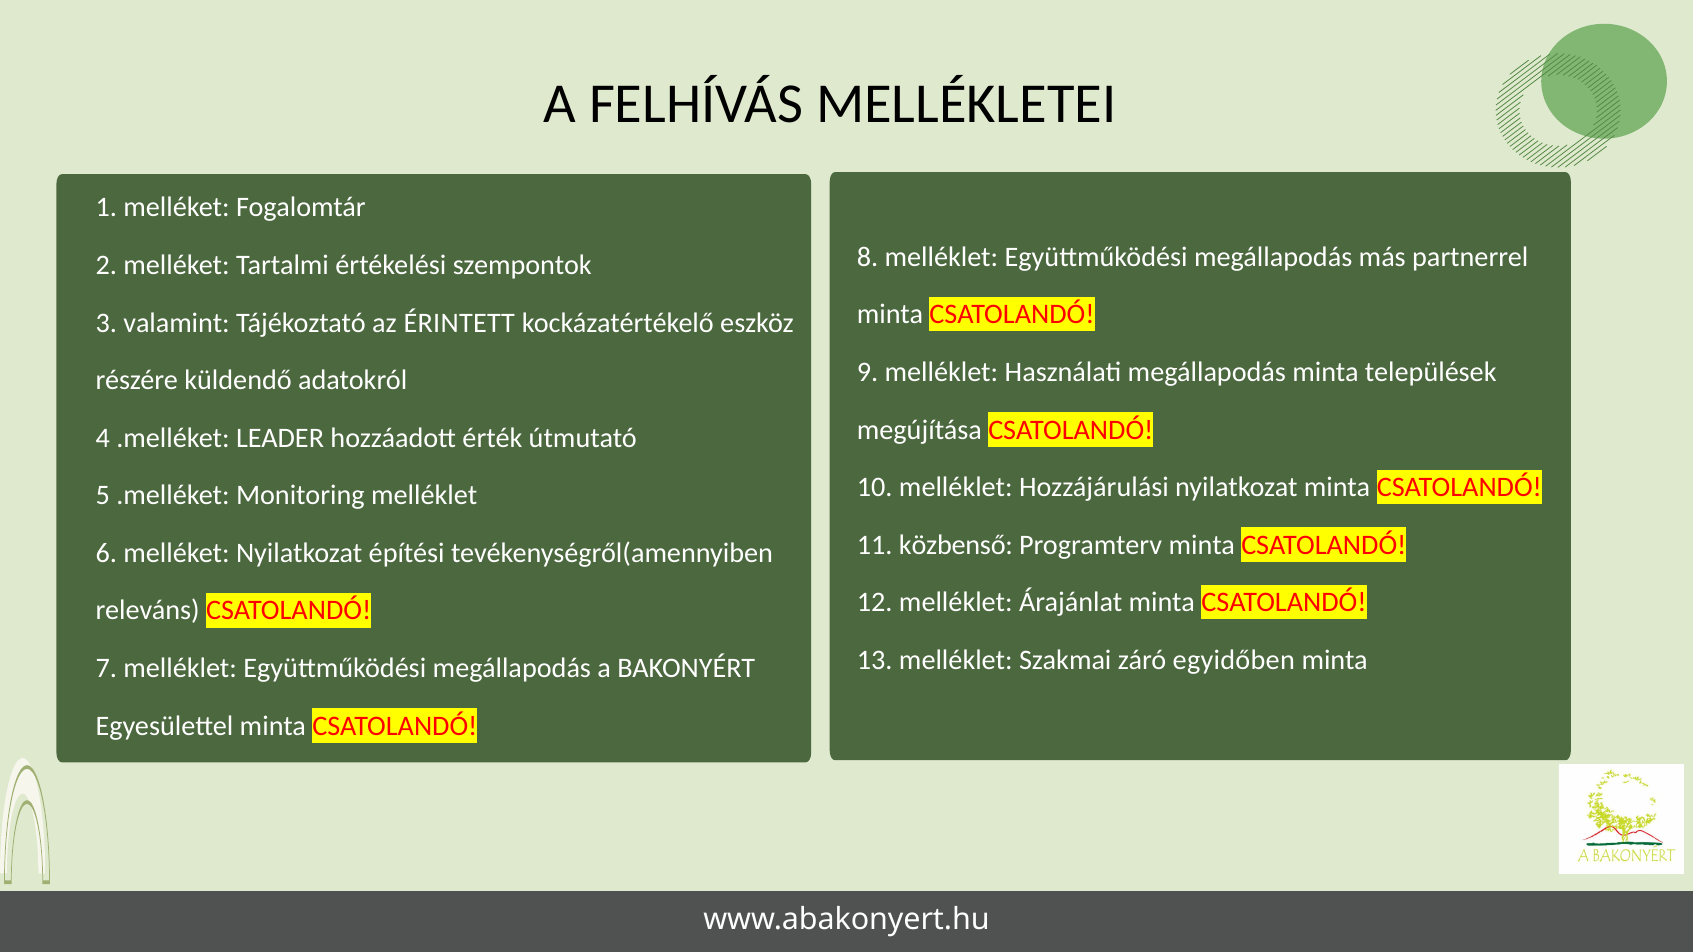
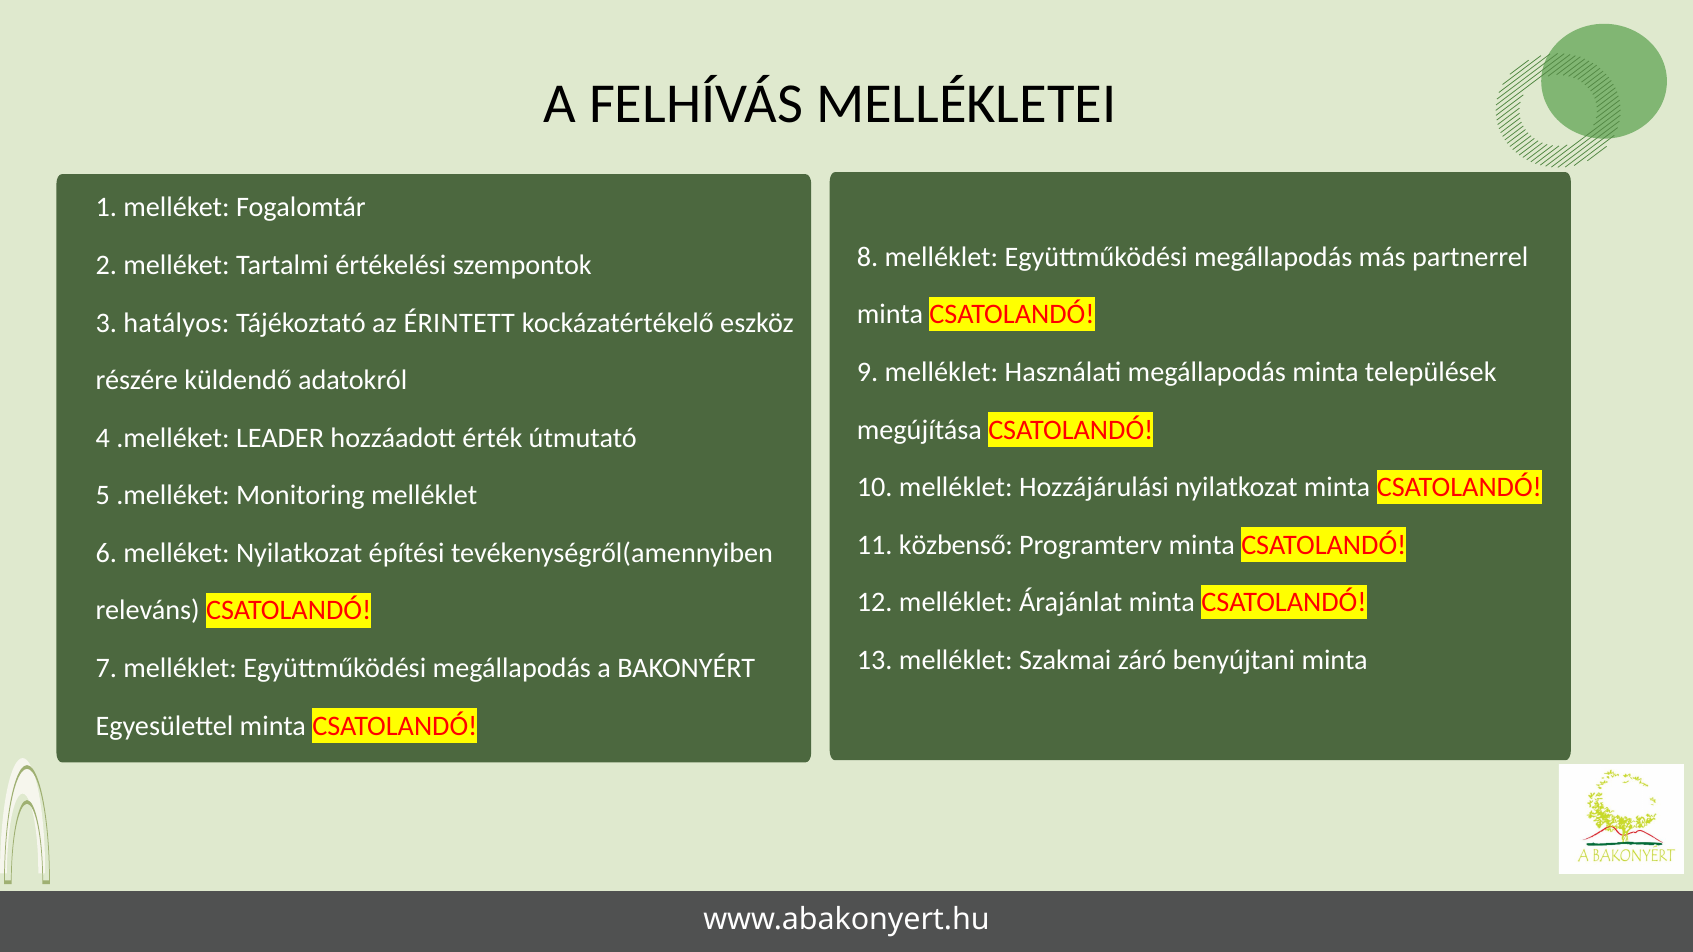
valamint: valamint -> hatályos (176, 323)
egyidőben: egyidőben -> benyújtani (1234, 660)
